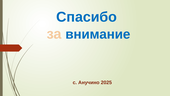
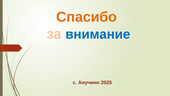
Спасибо colour: blue -> orange (87, 17)
